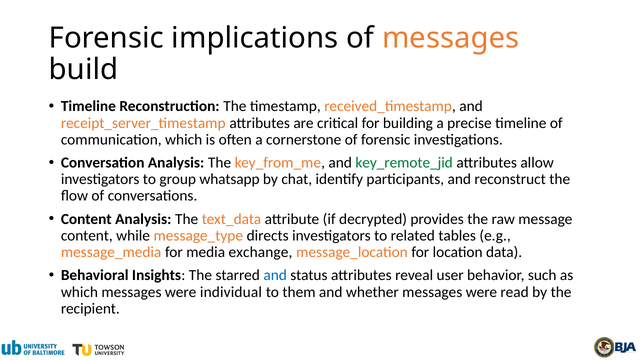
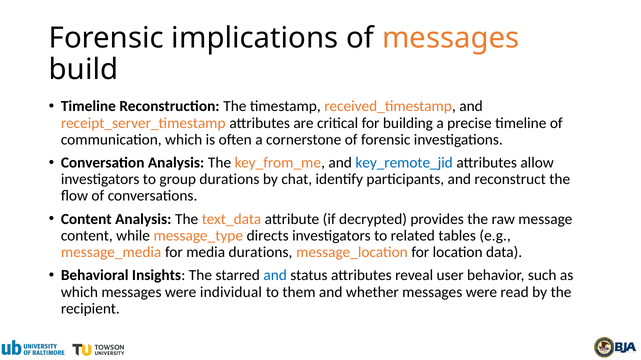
key_remote_jid colour: green -> blue (404, 163)
group whatsapp: whatsapp -> durations (229, 180)
media exchange: exchange -> durations (261, 253)
